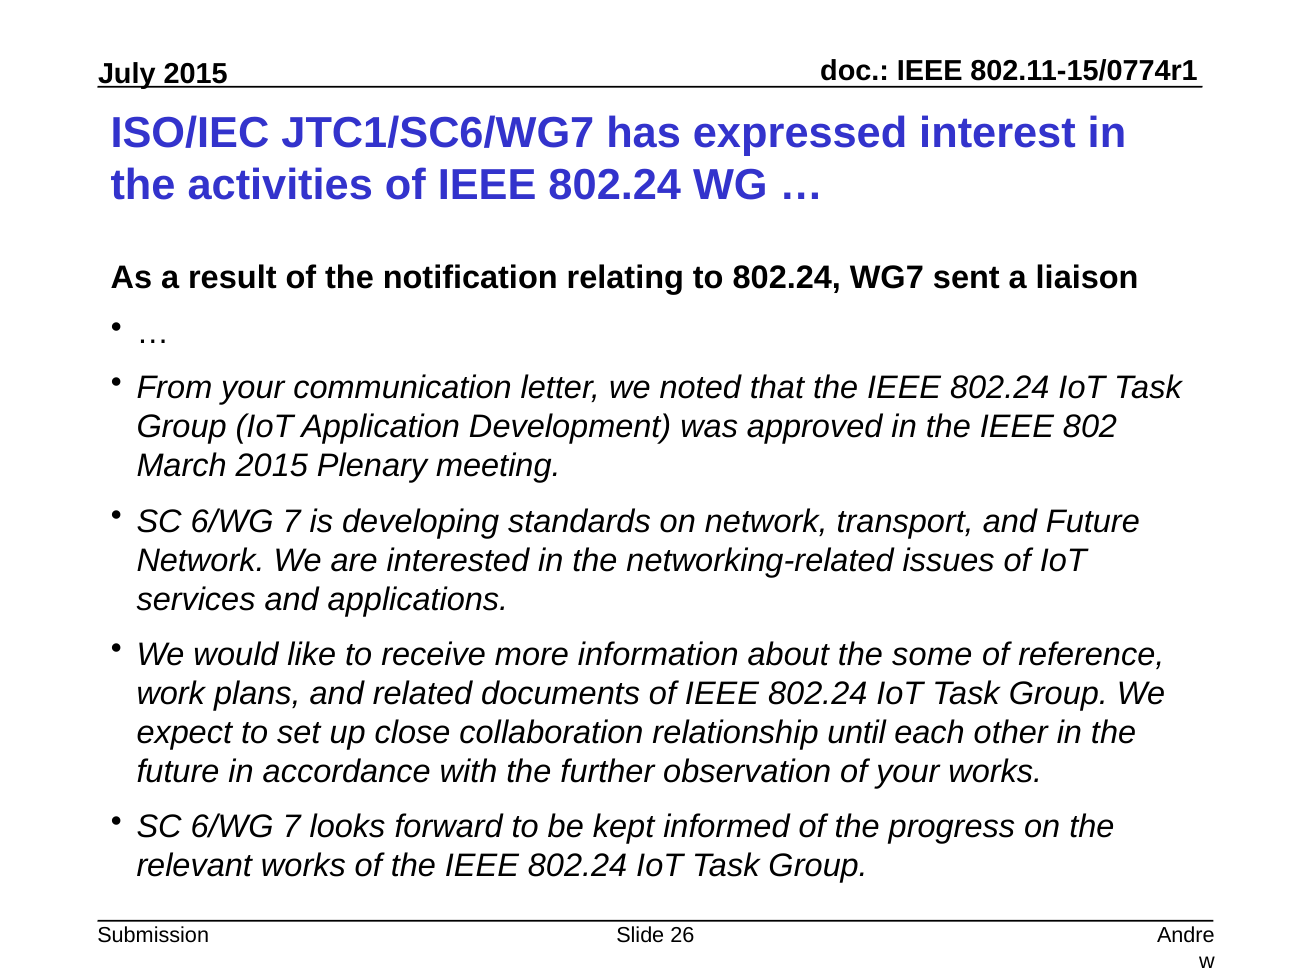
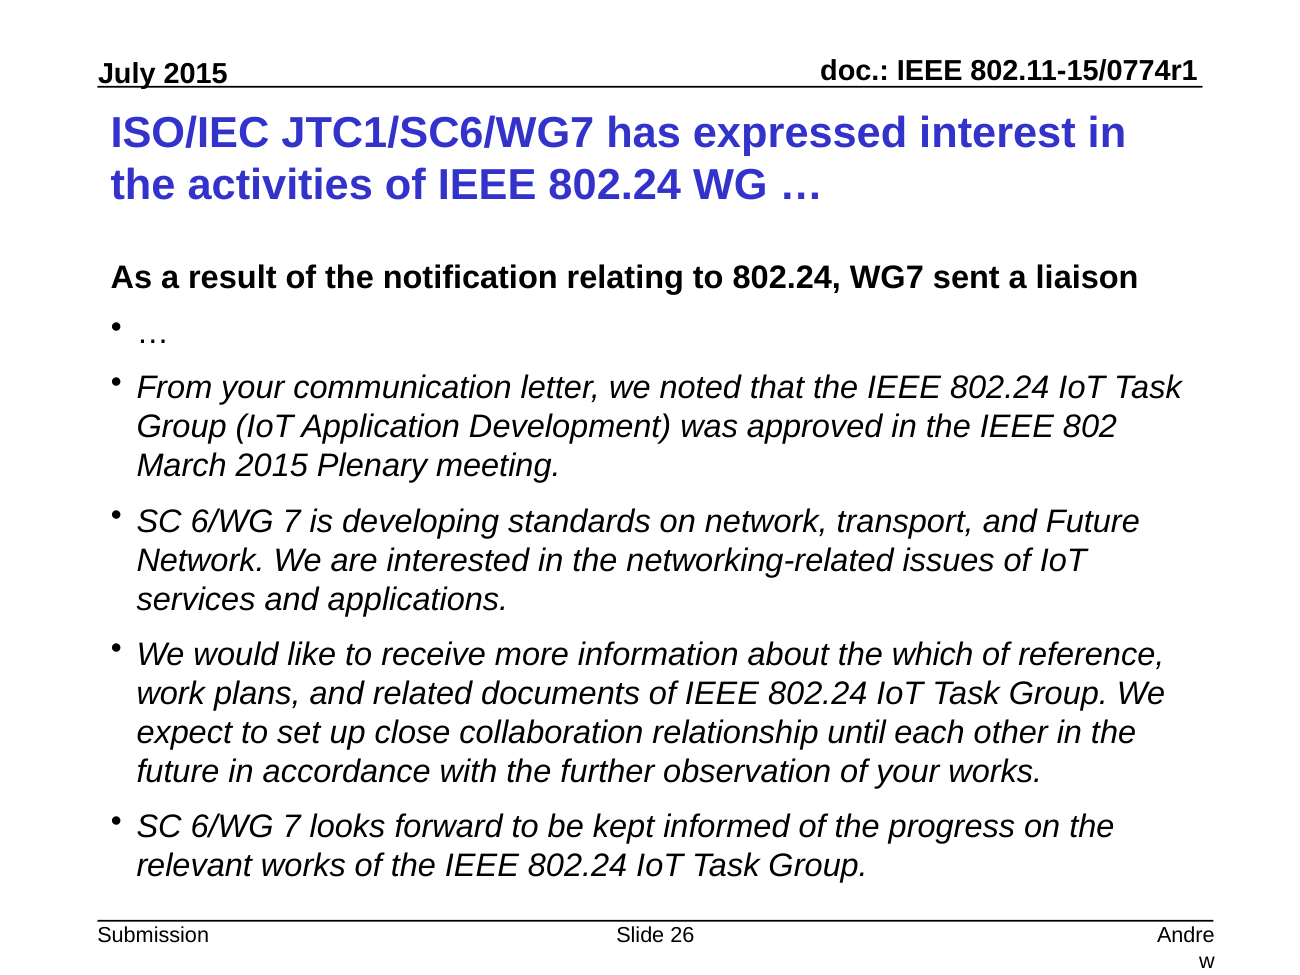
some: some -> which (933, 655)
